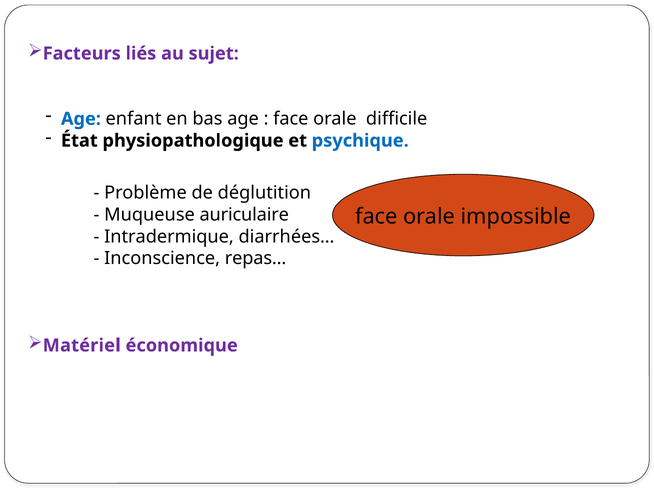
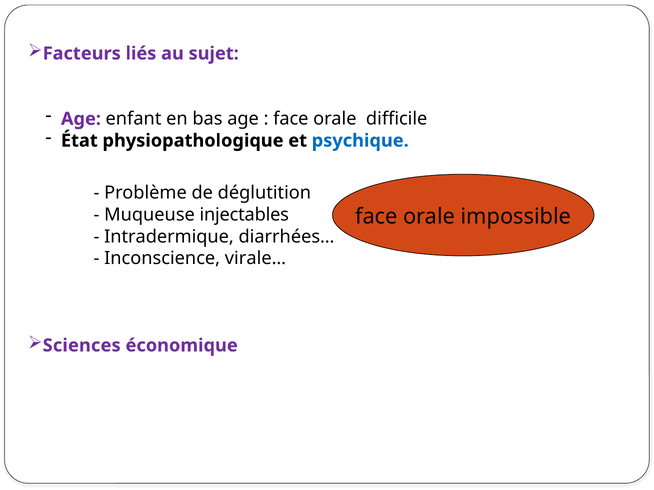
Age colour: blue -> purple (81, 119)
auriculaire: auriculaire -> injectables (244, 215)
repas…: repas… -> virale… (255, 259)
Matériel: Matériel -> Sciences (82, 346)
